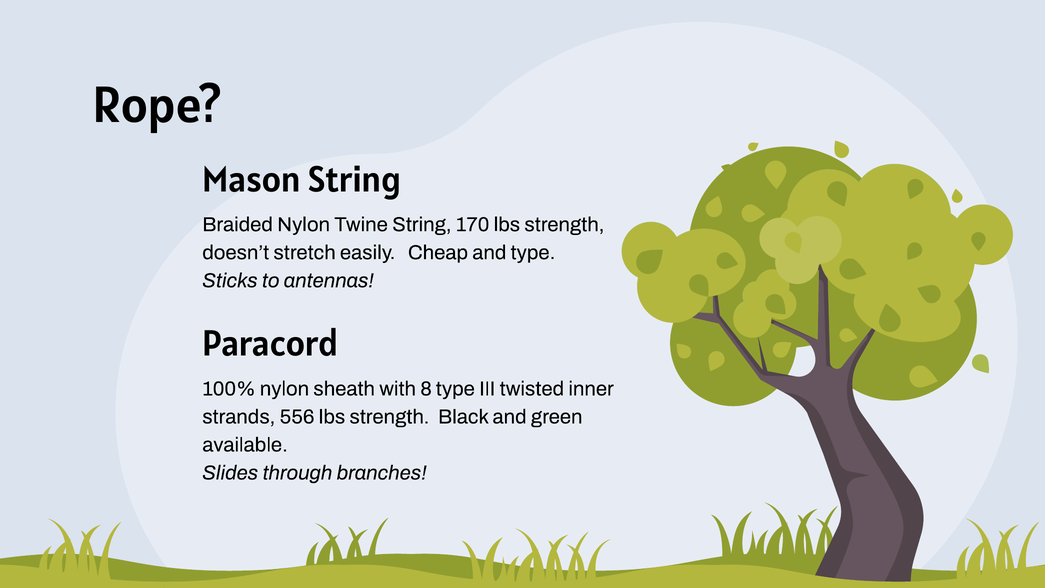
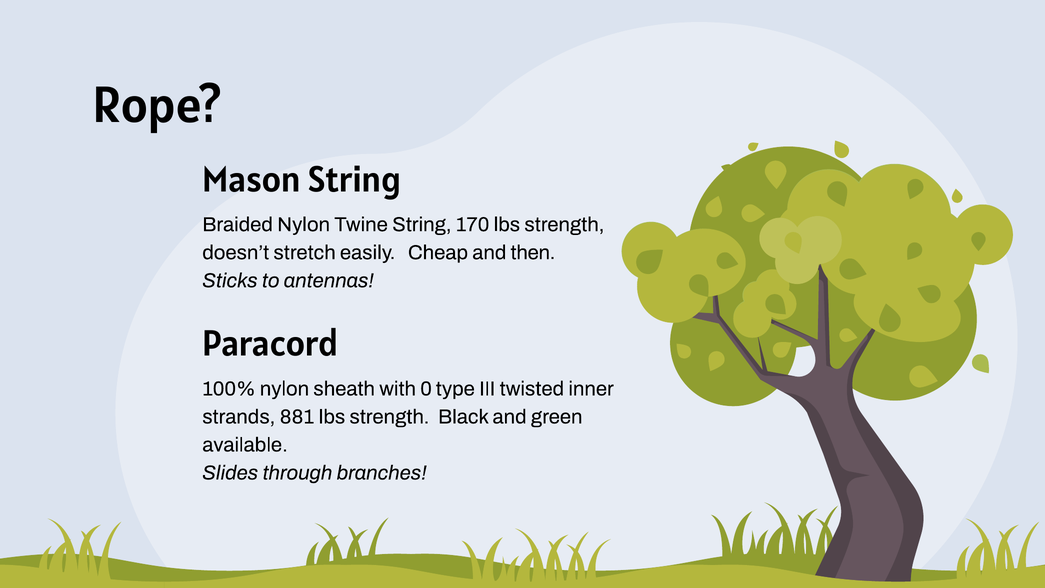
and type: type -> then (533, 252)
8: 8 -> 0 (426, 389)
556: 556 -> 881 (297, 417)
